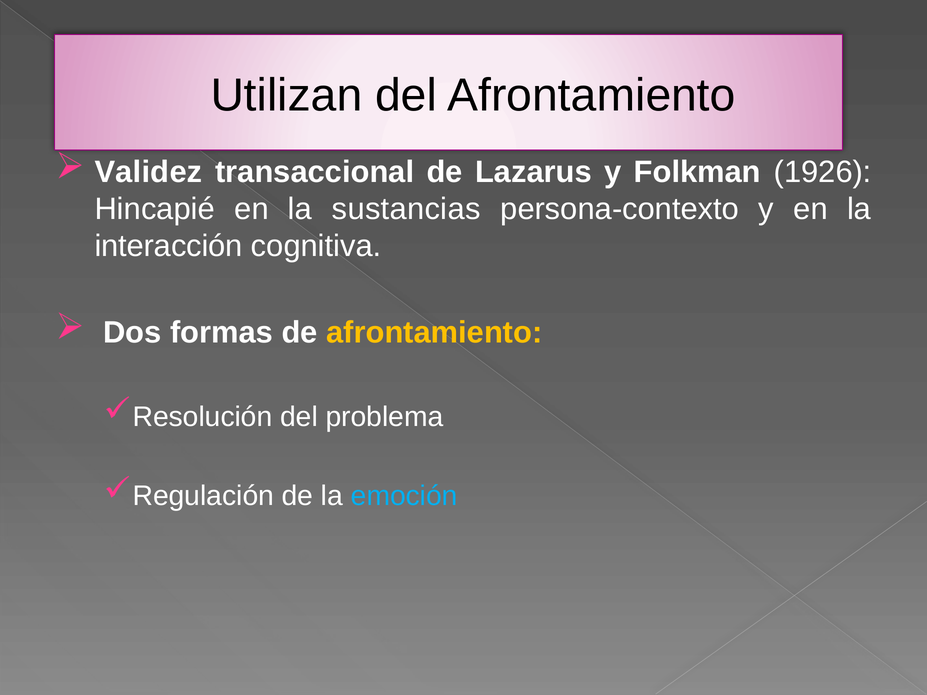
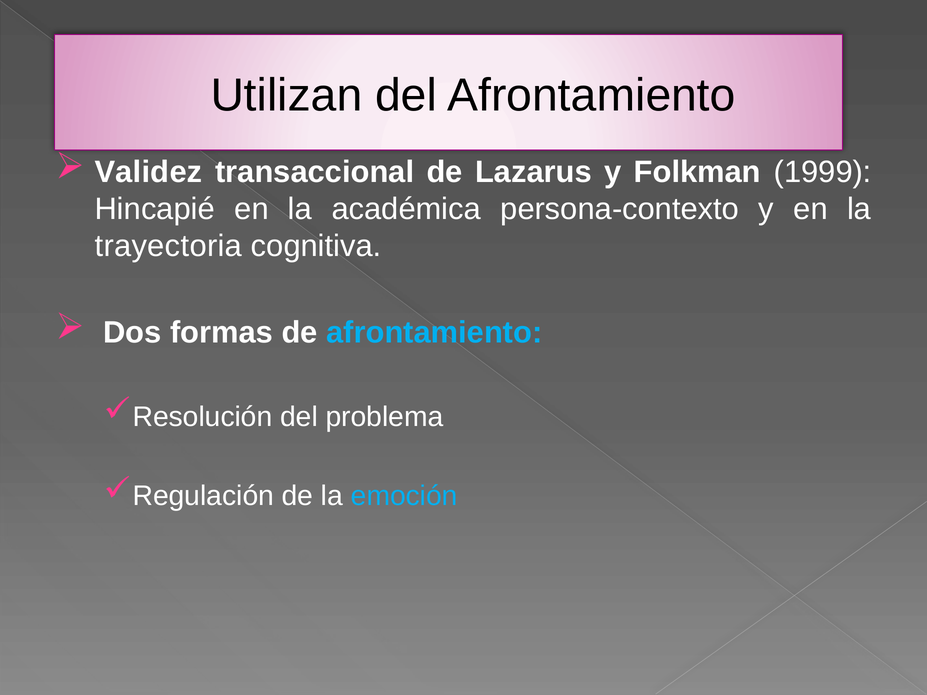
1926: 1926 -> 1999 (823, 172)
sustancias: sustancias -> académica (406, 209)
interacción: interacción -> trayectoria (168, 246)
afrontamiento colour: yellow -> light blue (434, 333)
